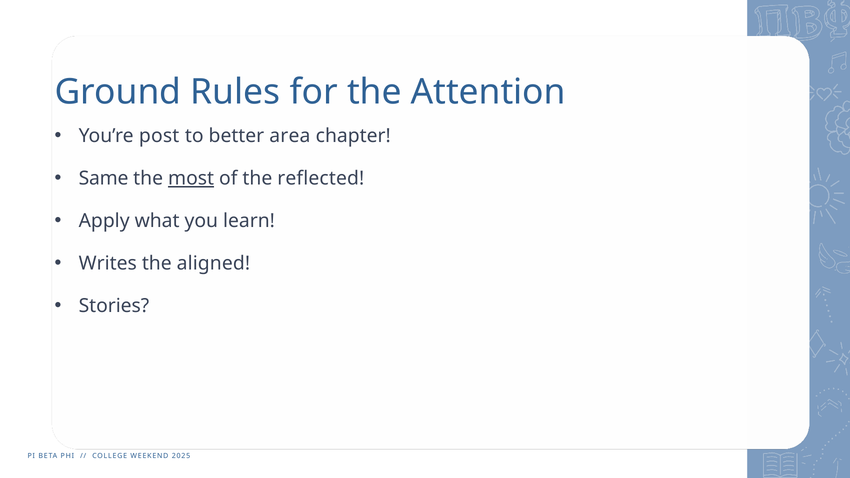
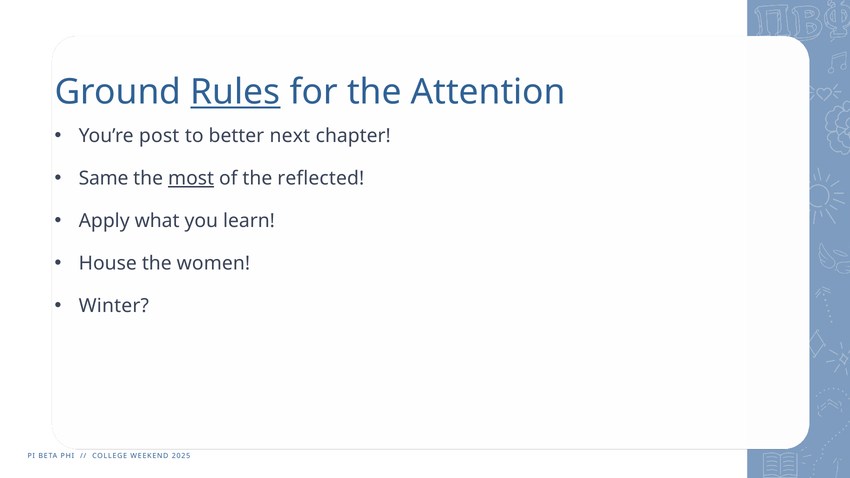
Rules underline: none -> present (235, 92)
area: area -> next (290, 136)
Writes: Writes -> House (108, 264)
aligned: aligned -> women (213, 264)
Stories: Stories -> Winter (114, 306)
